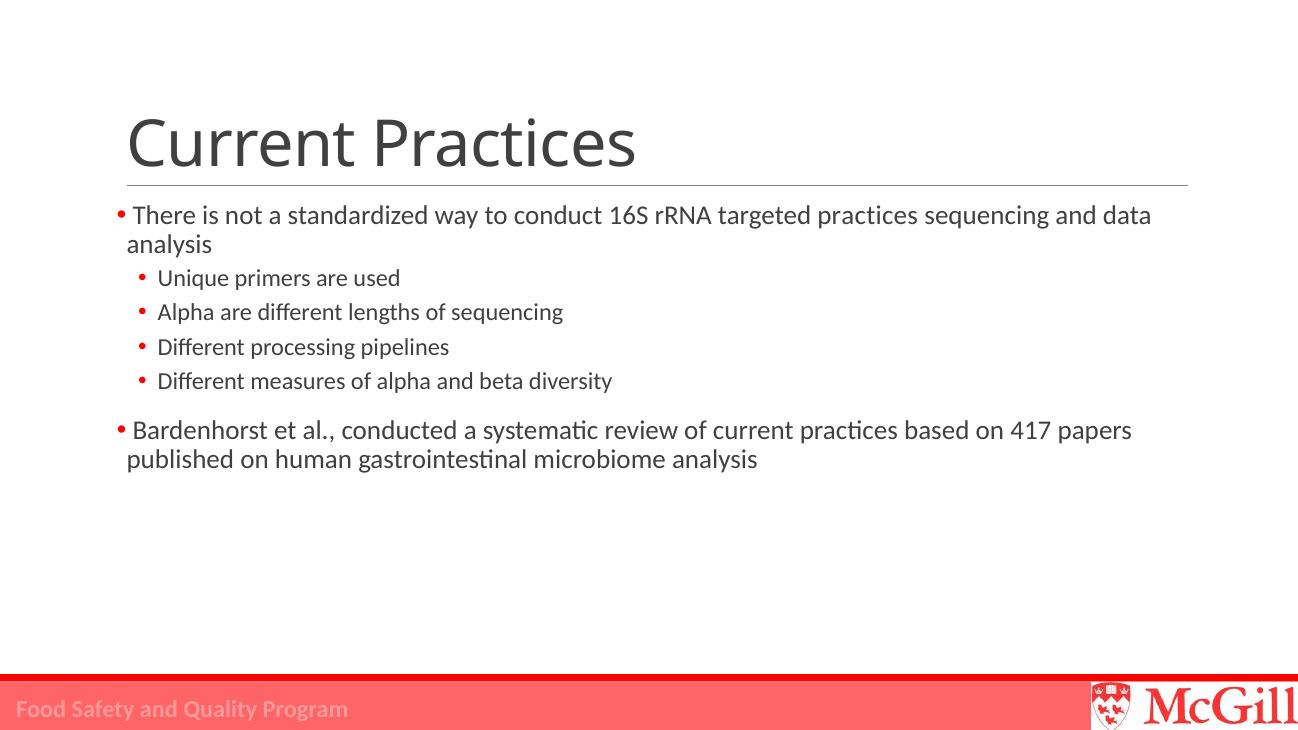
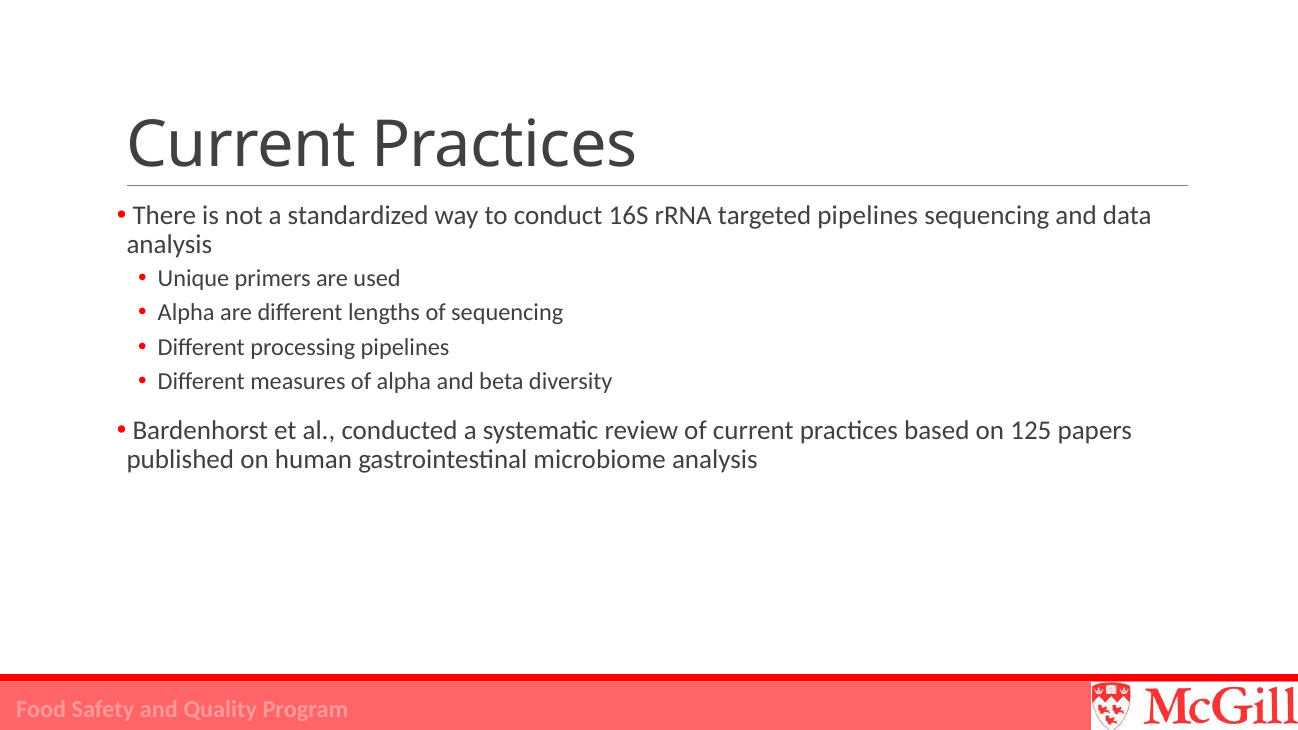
targeted practices: practices -> pipelines (868, 216)
417: 417 -> 125 (1031, 431)
